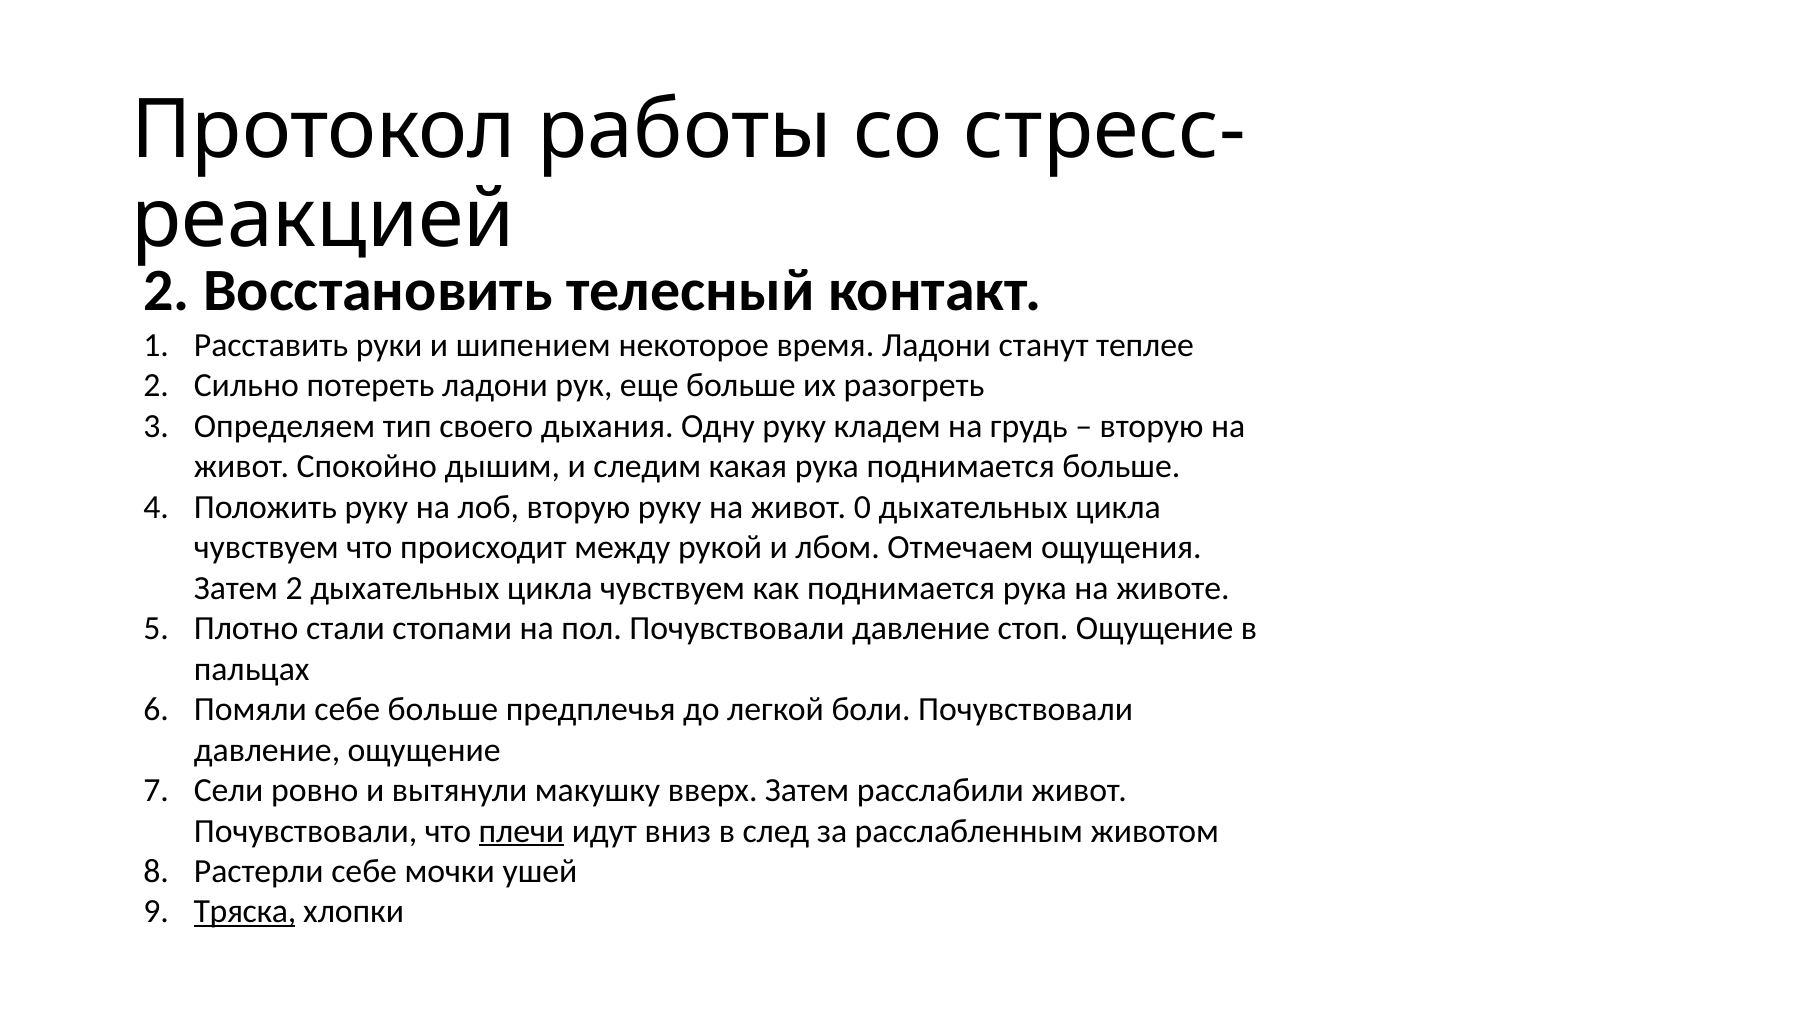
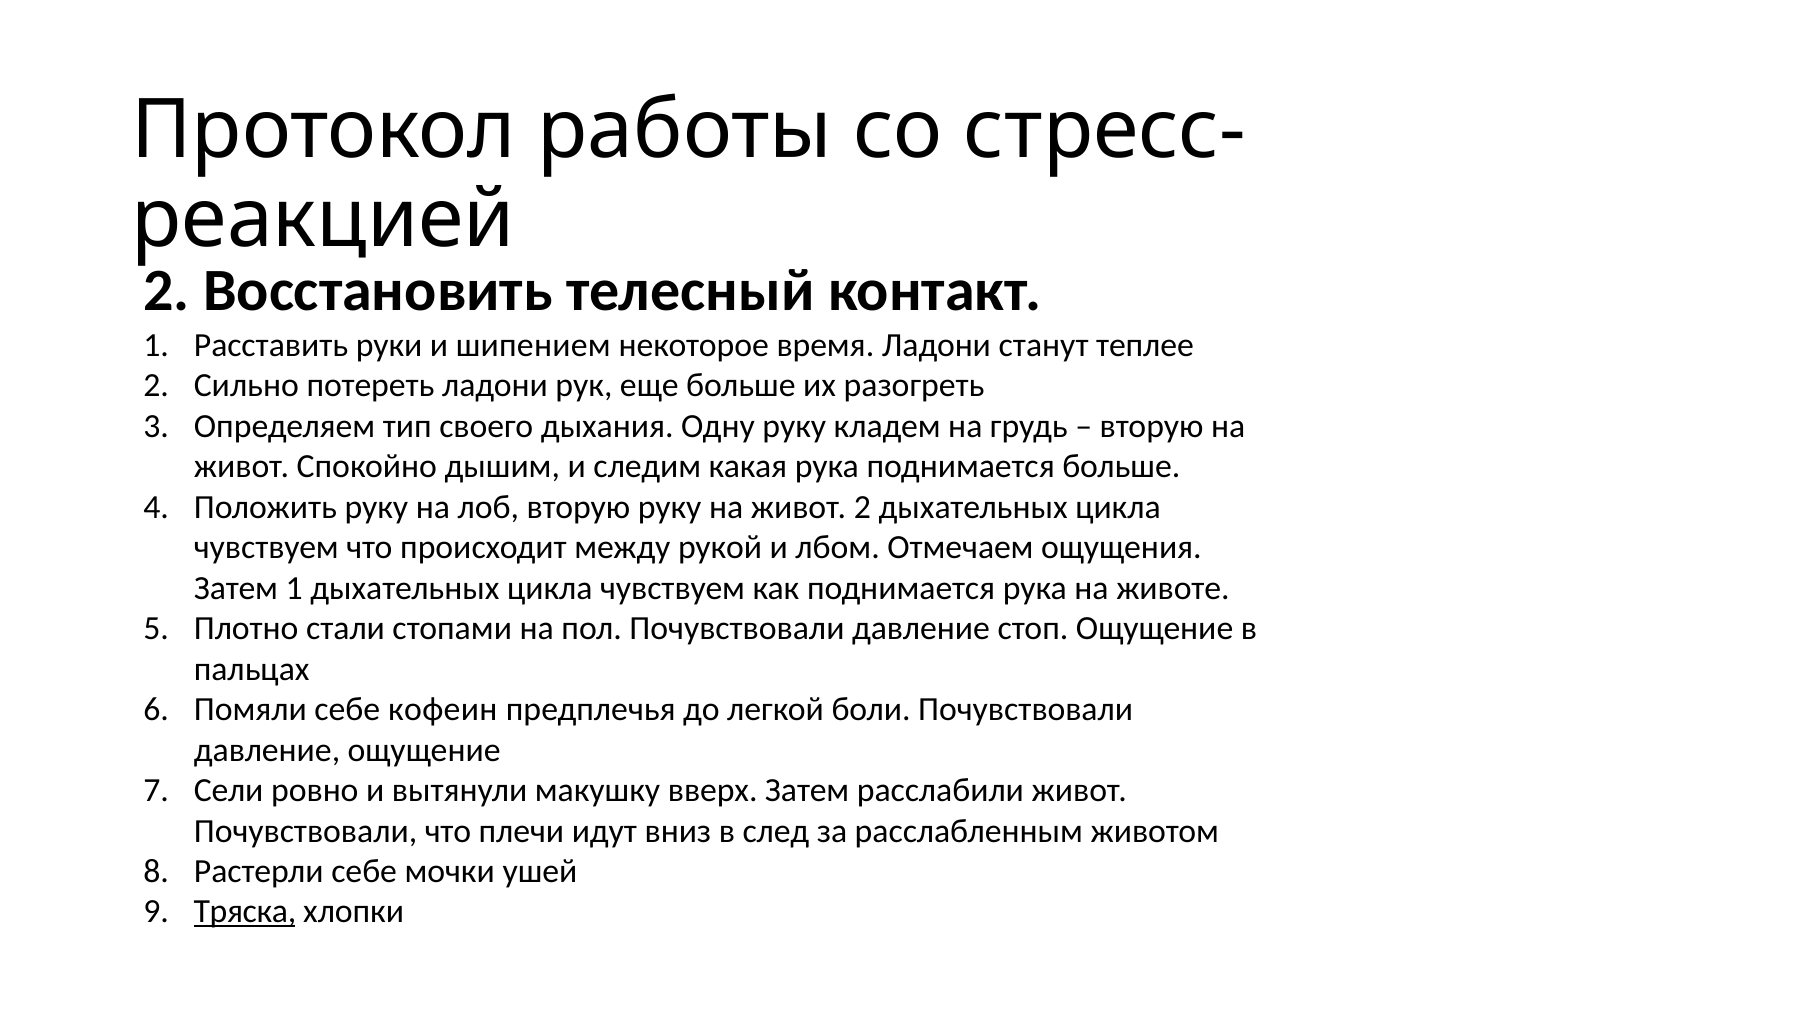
живот 0: 0 -> 2 (862, 507)
Затем 2: 2 -> 1 (294, 588)
себе больше: больше -> кофеин (443, 710)
плечи underline: present -> none (521, 831)
